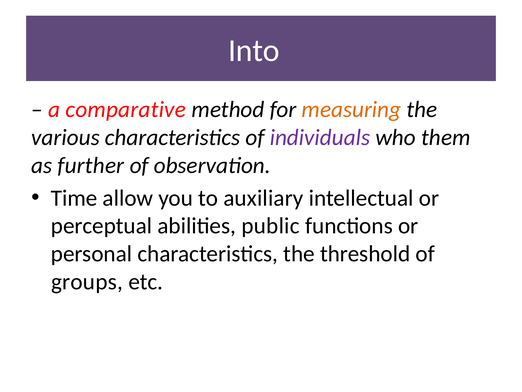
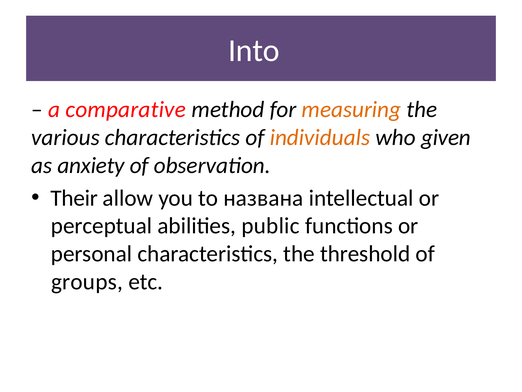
individuals colour: purple -> orange (320, 137)
them: them -> given (446, 137)
further: further -> anxiety (91, 165)
Time: Time -> Their (74, 198)
auxiliary: auxiliary -> названа (263, 198)
